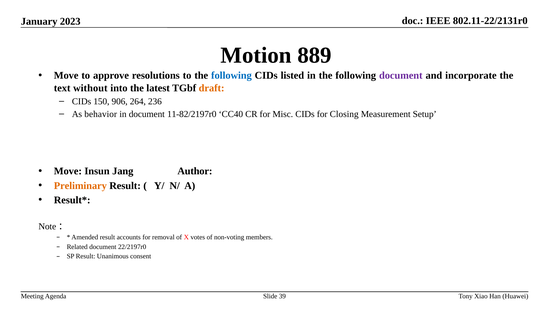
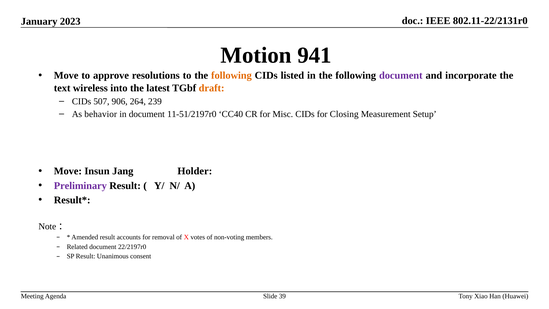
889: 889 -> 941 (315, 55)
following colour: blue -> orange (231, 76)
without: without -> wireless (90, 88)
150: 150 -> 507 (101, 101)
236: 236 -> 239 (155, 101)
11-82/2197r0: 11-82/2197r0 -> 11-51/2197r0 (192, 114)
Author: Author -> Holder (195, 171)
Preliminary colour: orange -> purple (80, 186)
